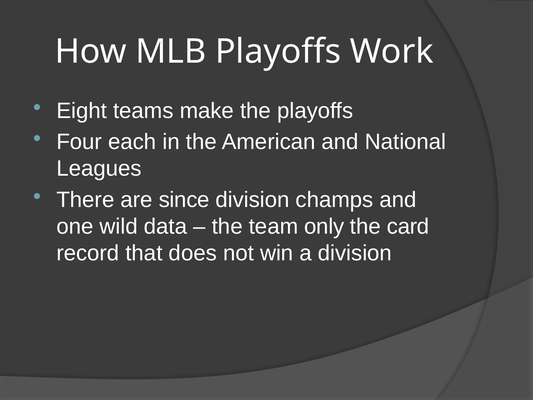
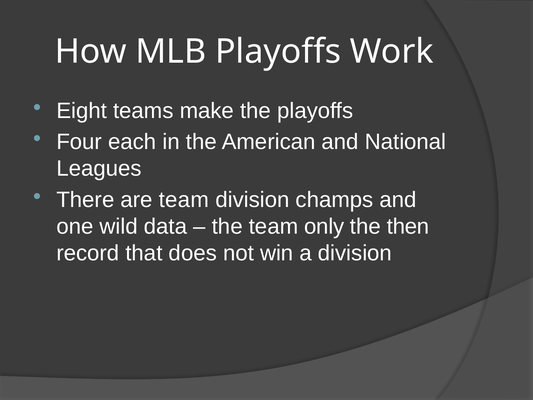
are since: since -> team (184, 200)
card: card -> then (408, 226)
